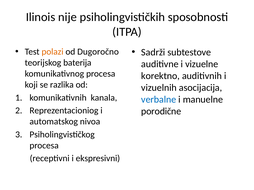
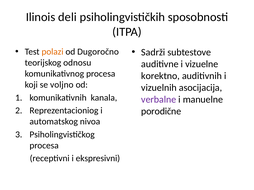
nije: nije -> deli (67, 17)
baterija: baterija -> odnosu (77, 63)
razlika: razlika -> voljno (62, 85)
verbalne colour: blue -> purple (159, 100)
